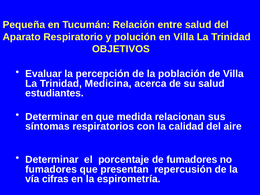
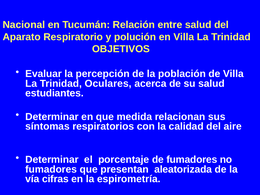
Pequeña: Pequeña -> Nacional (24, 25)
Medicina: Medicina -> Oculares (108, 84)
repercusión: repercusión -> aleatorizada (183, 169)
